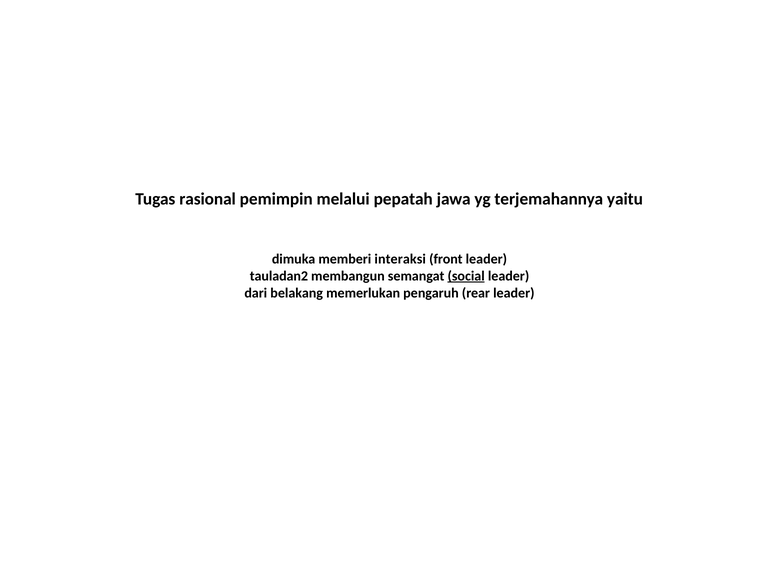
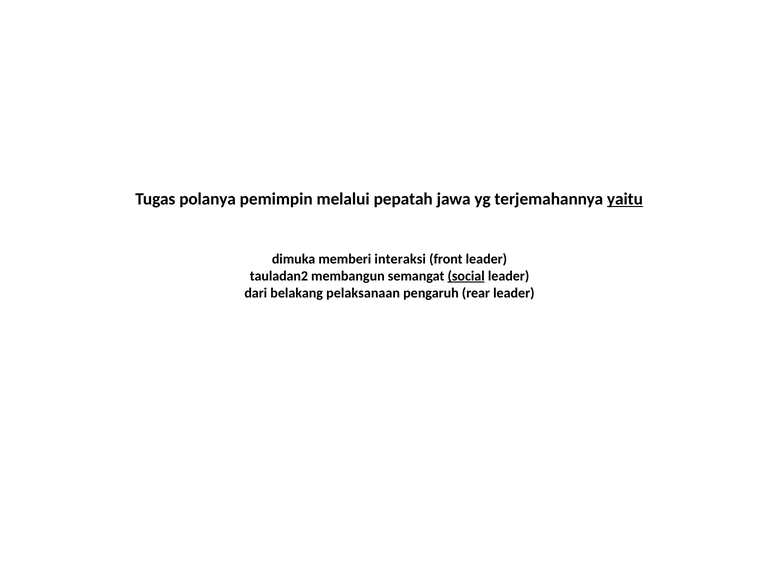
rasional: rasional -> polanya (208, 199)
yaitu underline: none -> present (625, 199)
memerlukan: memerlukan -> pelaksanaan (363, 293)
